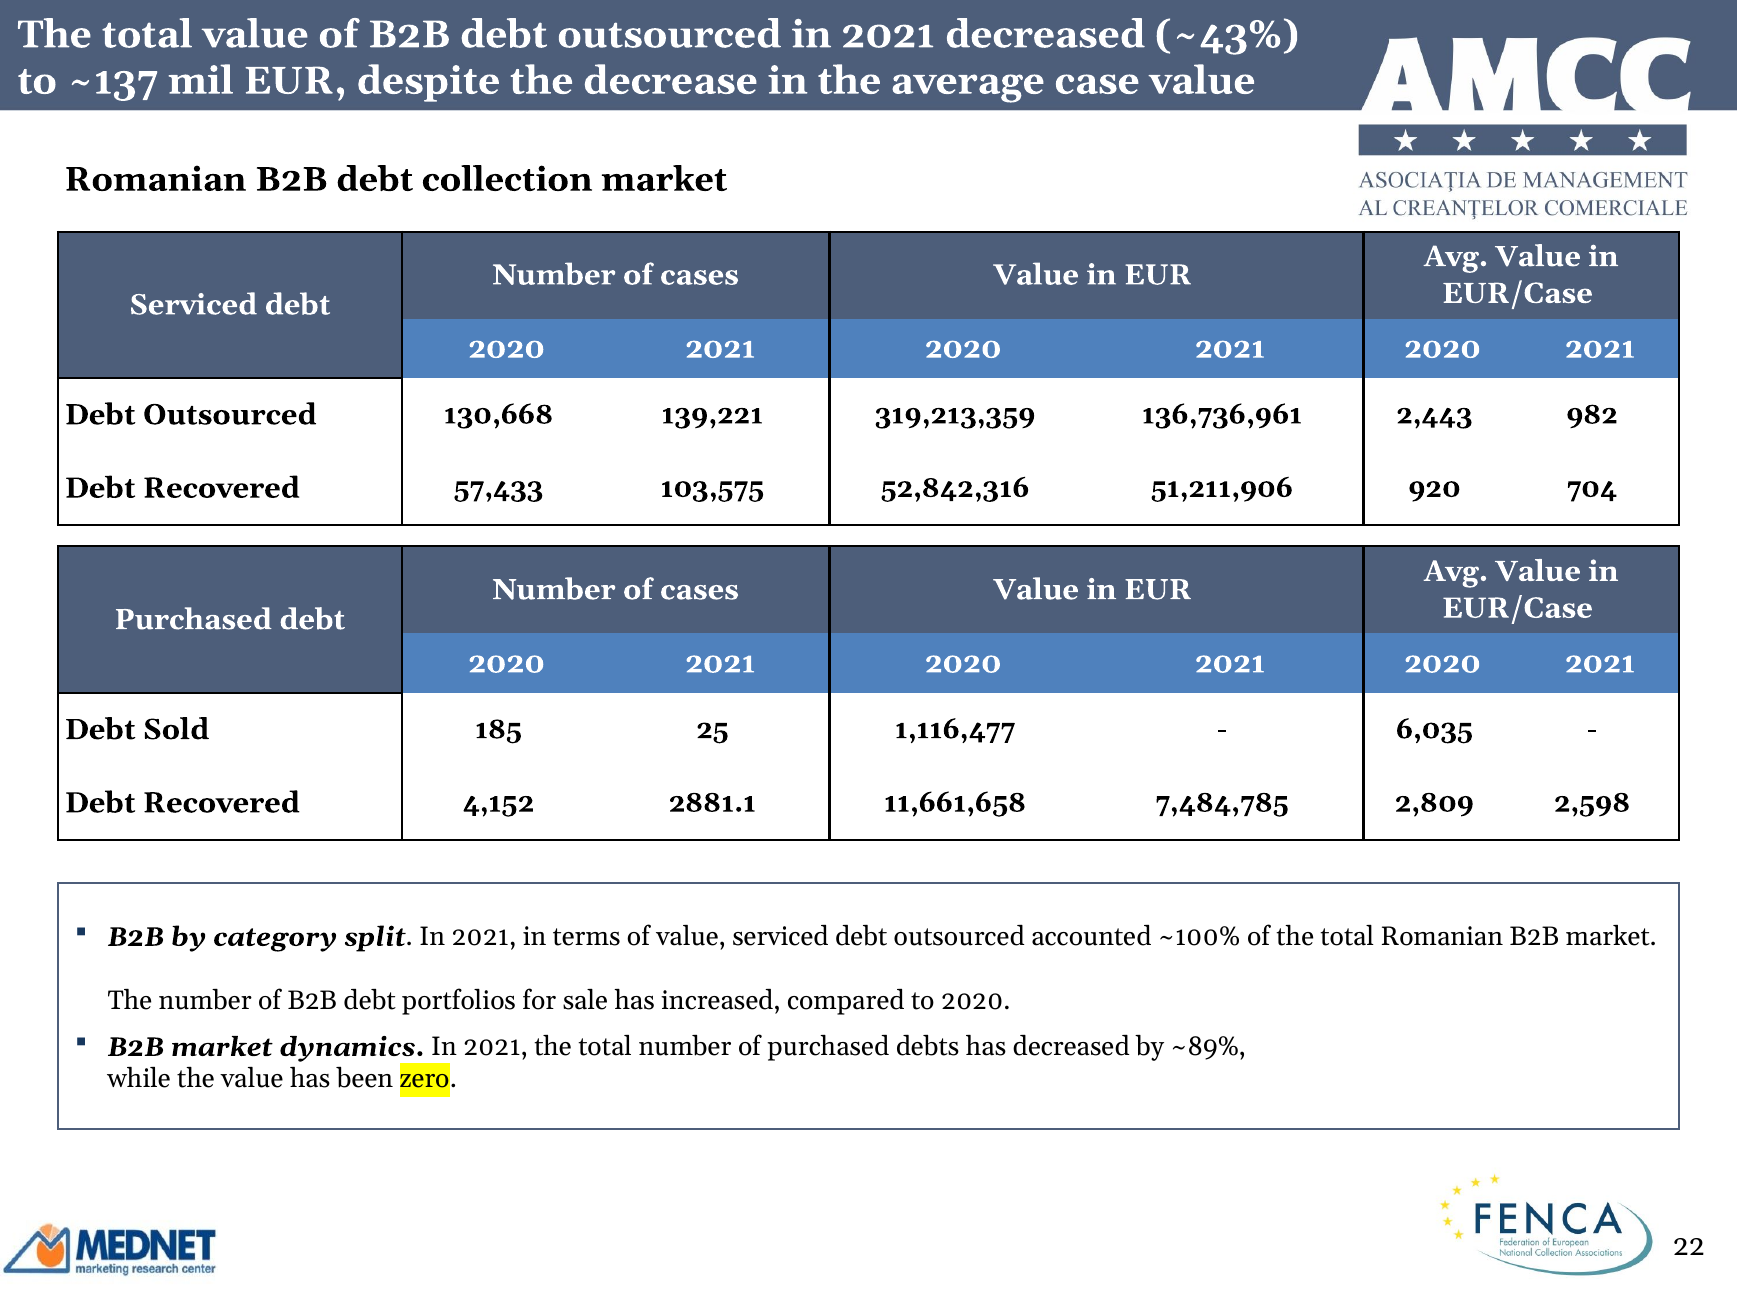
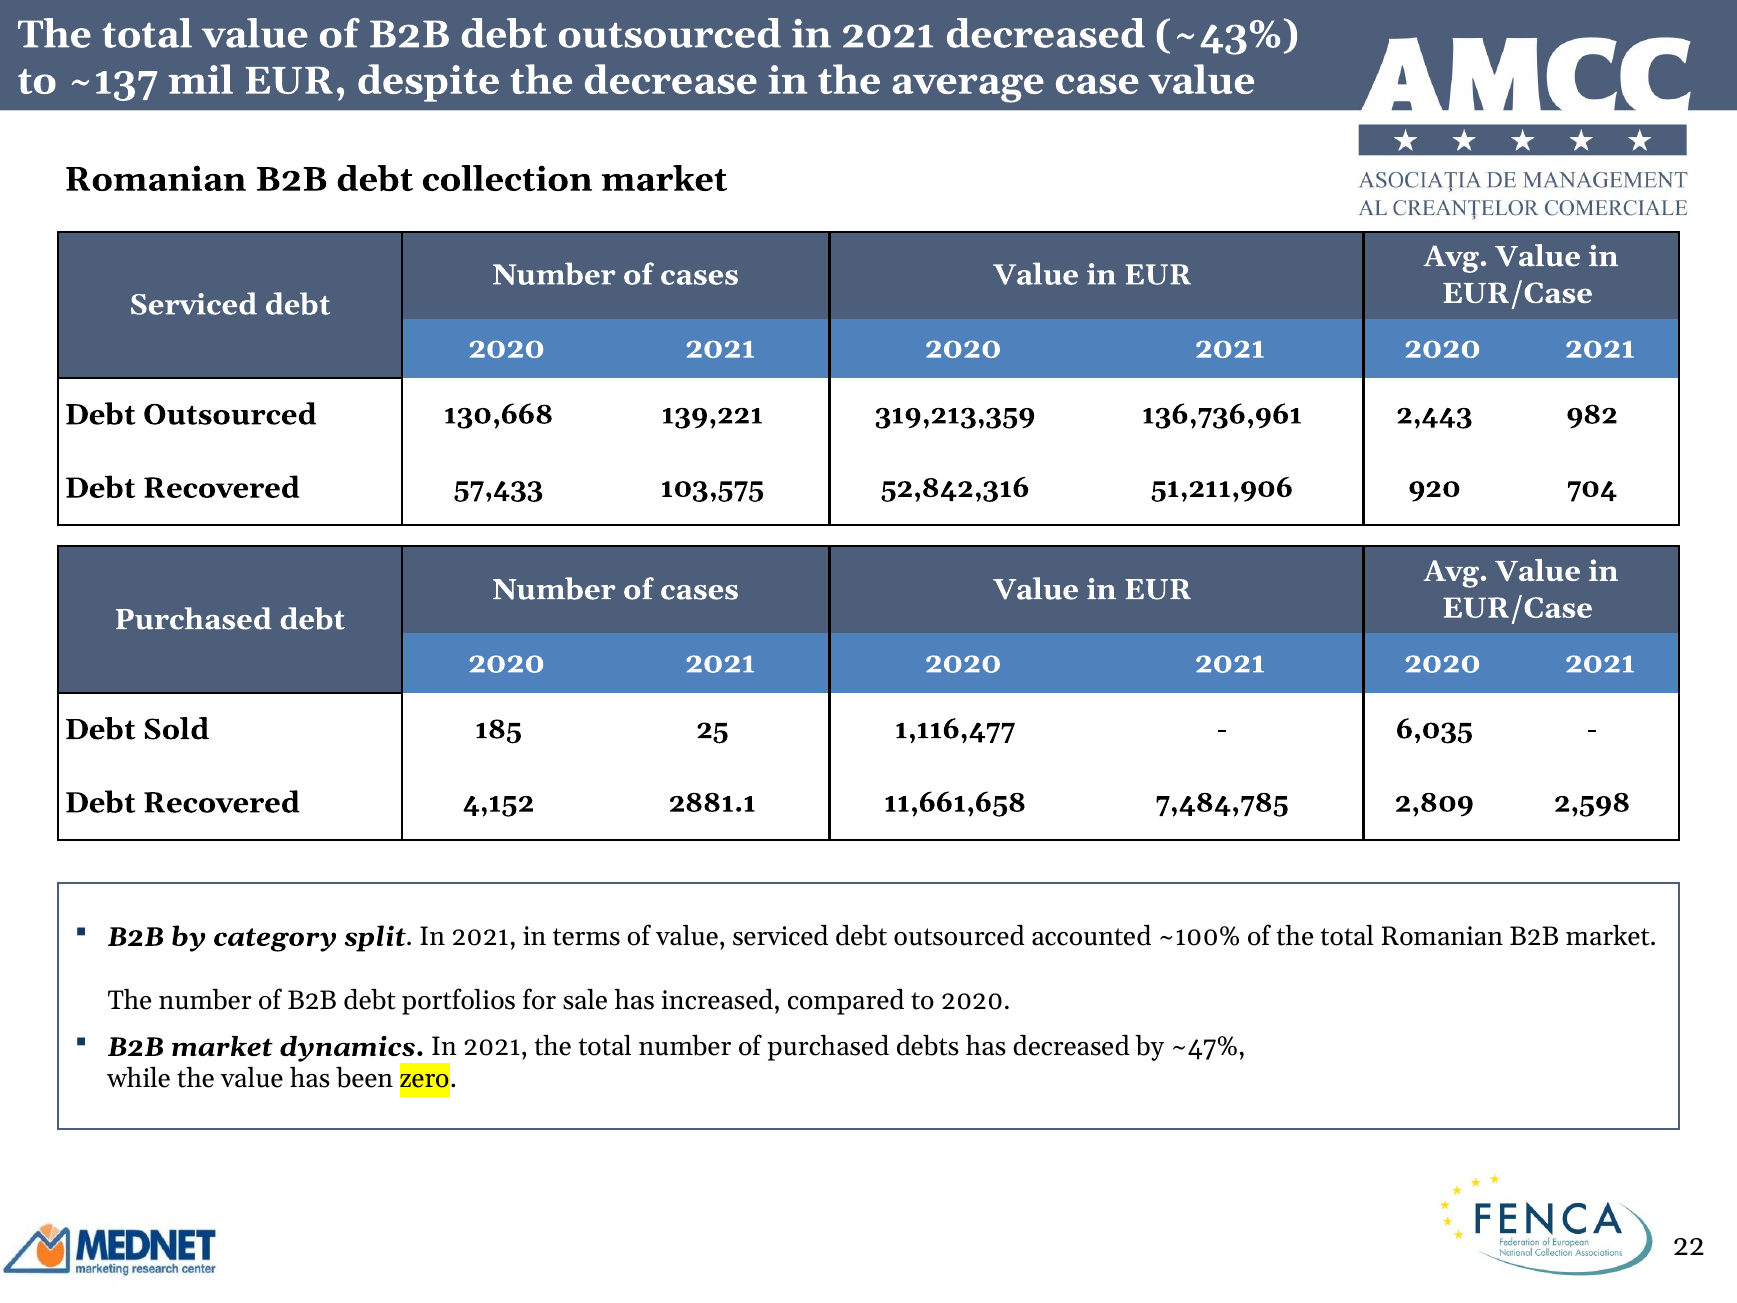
~89%: ~89% -> ~47% (1208, 1047)
